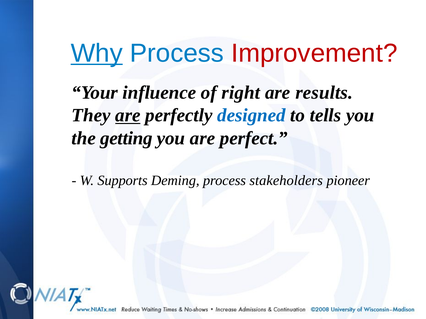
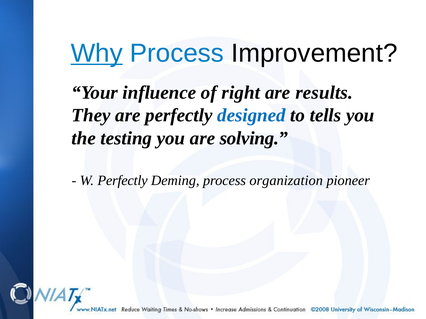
Improvement colour: red -> black (314, 53)
are underline: present -> none (128, 116)
getting: getting -> testing (126, 138)
perfect: perfect -> solving (254, 138)
W Supports: Supports -> Perfectly (123, 181)
stakeholders: stakeholders -> organization (286, 181)
